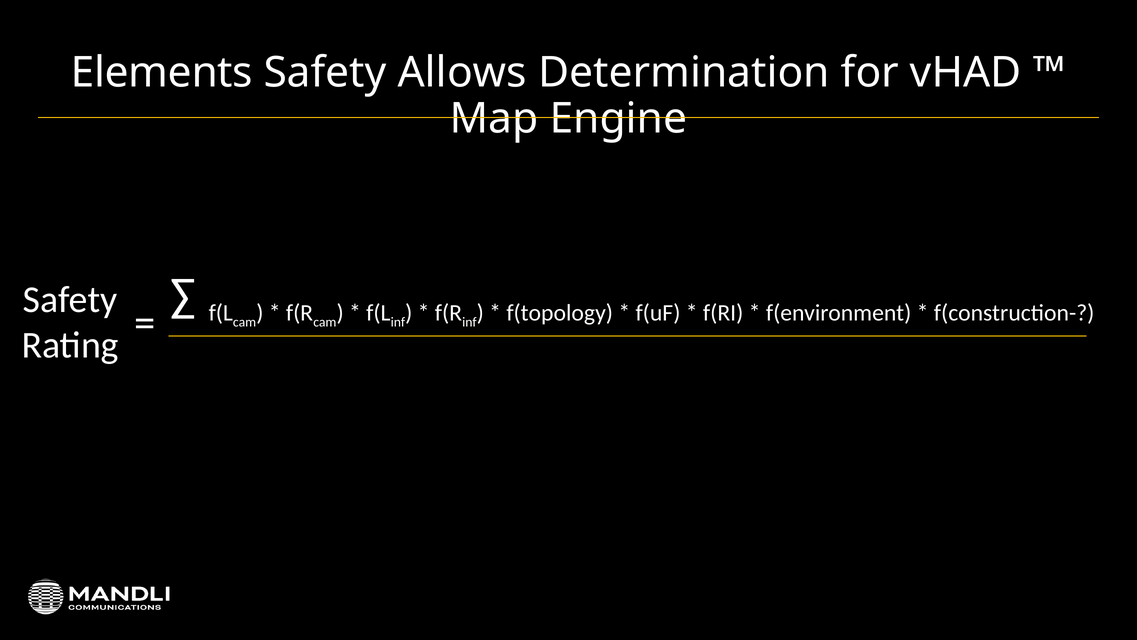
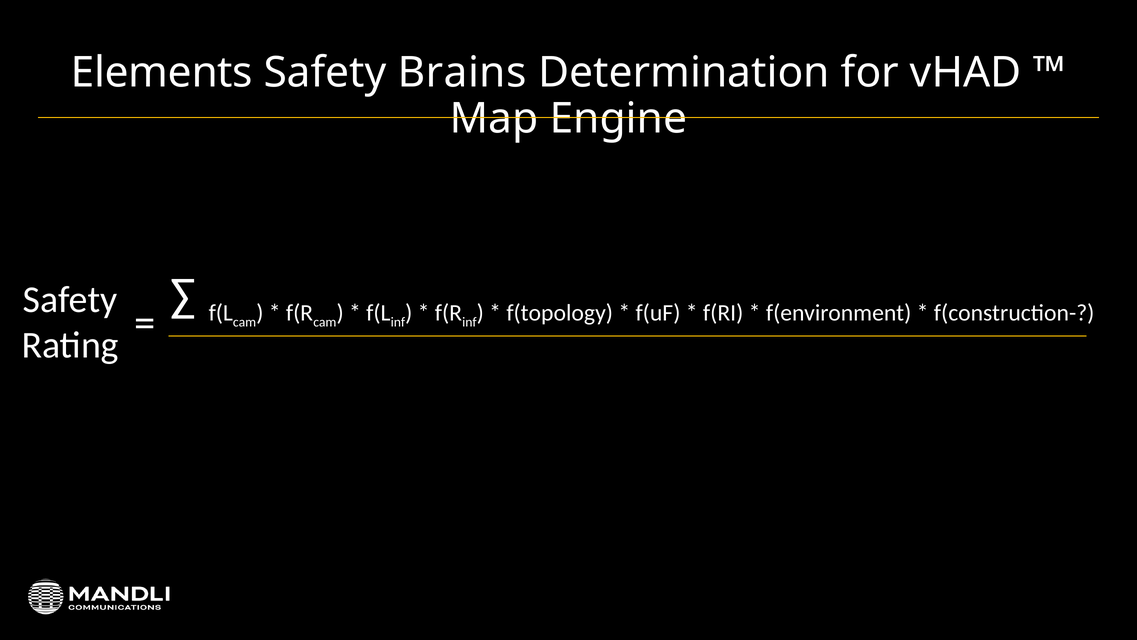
Allows: Allows -> Brains (462, 73)
